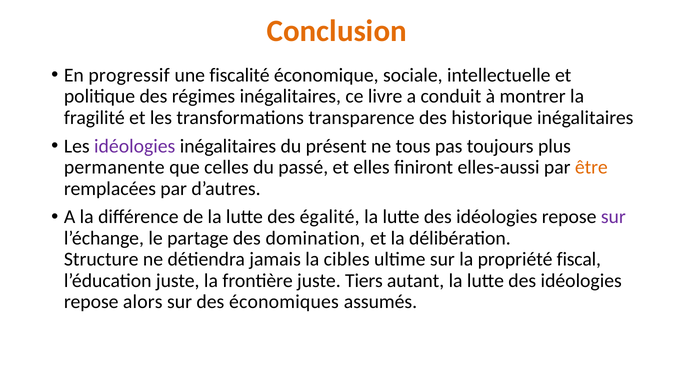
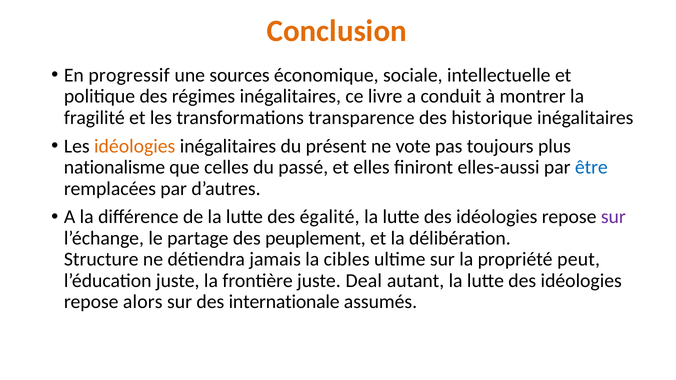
fiscalité: fiscalité -> sources (240, 75)
idéologies colour: purple -> orange (135, 146)
tous: tous -> vote (413, 146)
permanente: permanente -> nationalisme (114, 167)
être colour: orange -> blue (591, 167)
domination: domination -> peuplement (315, 238)
fiscal: fiscal -> peut (579, 259)
Tiers: Tiers -> Deal (364, 281)
économiques: économiques -> internationale (284, 302)
